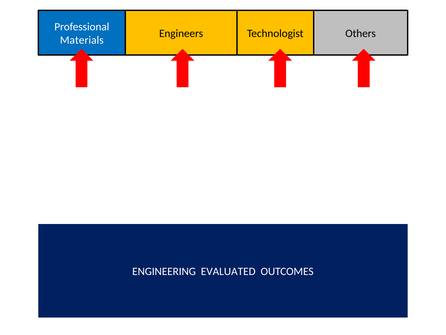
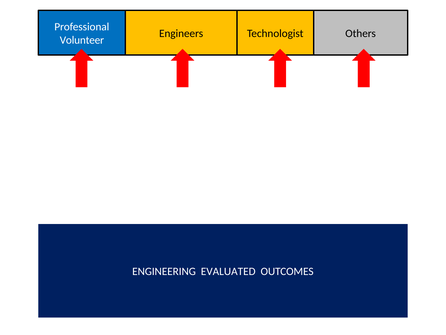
Materials: Materials -> Volunteer (82, 40)
